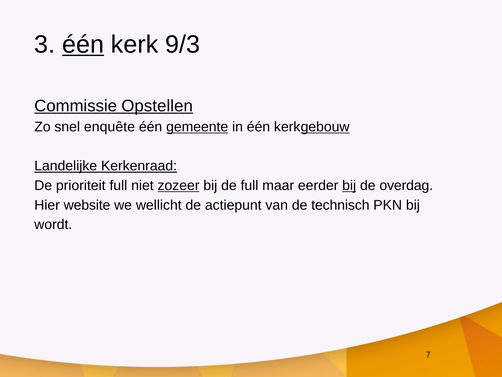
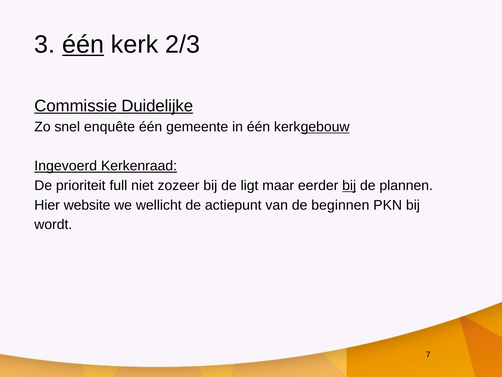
9/3: 9/3 -> 2/3 (183, 44)
Opstellen: Opstellen -> Duidelijke (157, 106)
gemeente underline: present -> none (197, 127)
Landelijke: Landelijke -> Ingevoerd (66, 166)
zozeer underline: present -> none (179, 185)
de full: full -> ligt (250, 185)
overdag: overdag -> plannen (406, 185)
technisch: technisch -> beginnen (340, 205)
